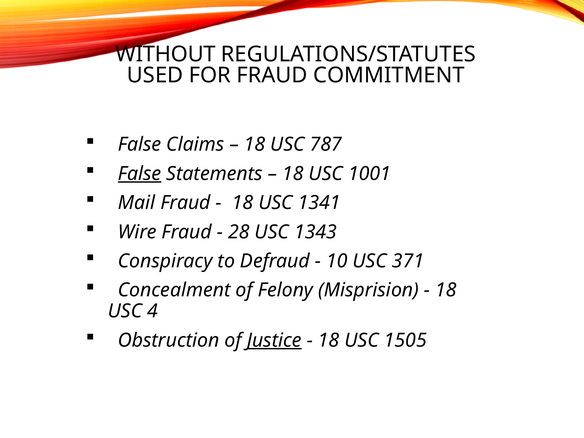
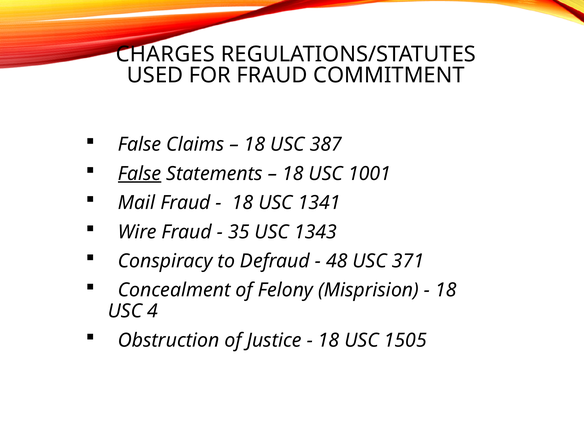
WITHOUT: WITHOUT -> CHARGES (165, 54)
787: 787 -> 387 (326, 145)
28: 28 -> 35 (239, 232)
10: 10 -> 48 (337, 261)
Justice underline: present -> none (274, 340)
